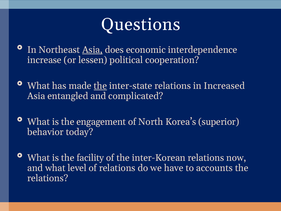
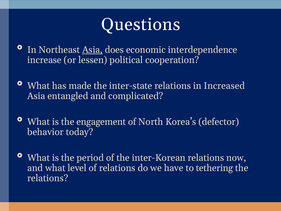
the underline: present -> none (100, 86)
superior: superior -> defector (219, 122)
facility: facility -> period (90, 158)
accounts: accounts -> tethering (215, 168)
